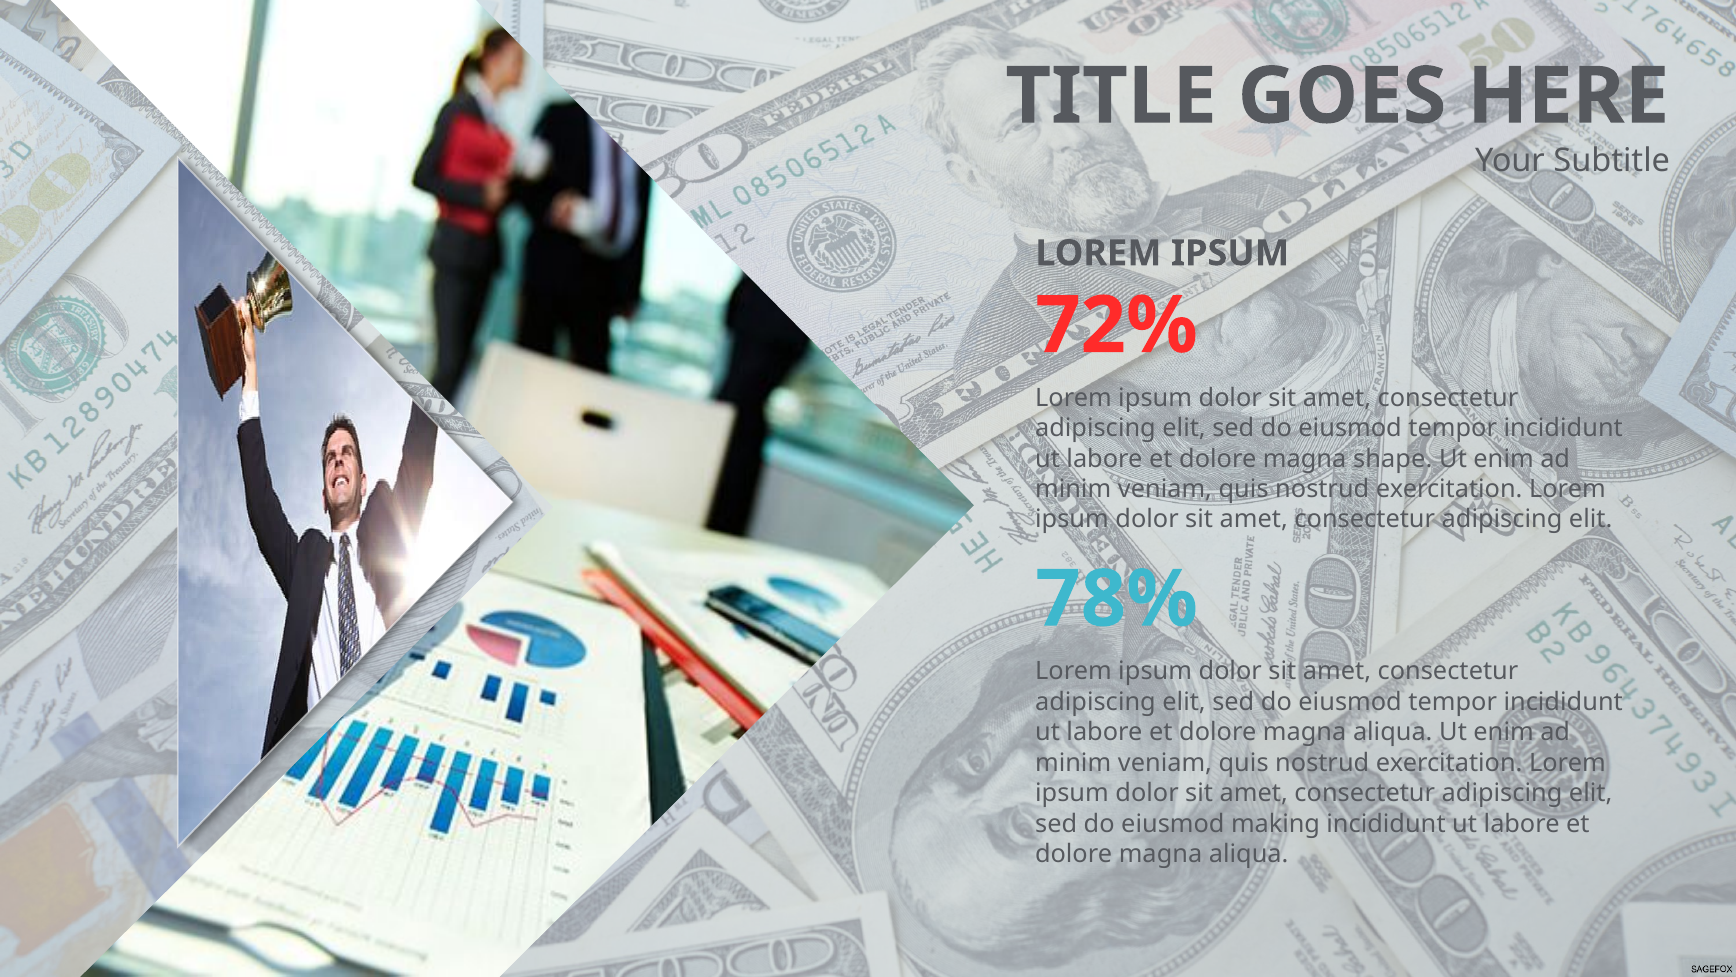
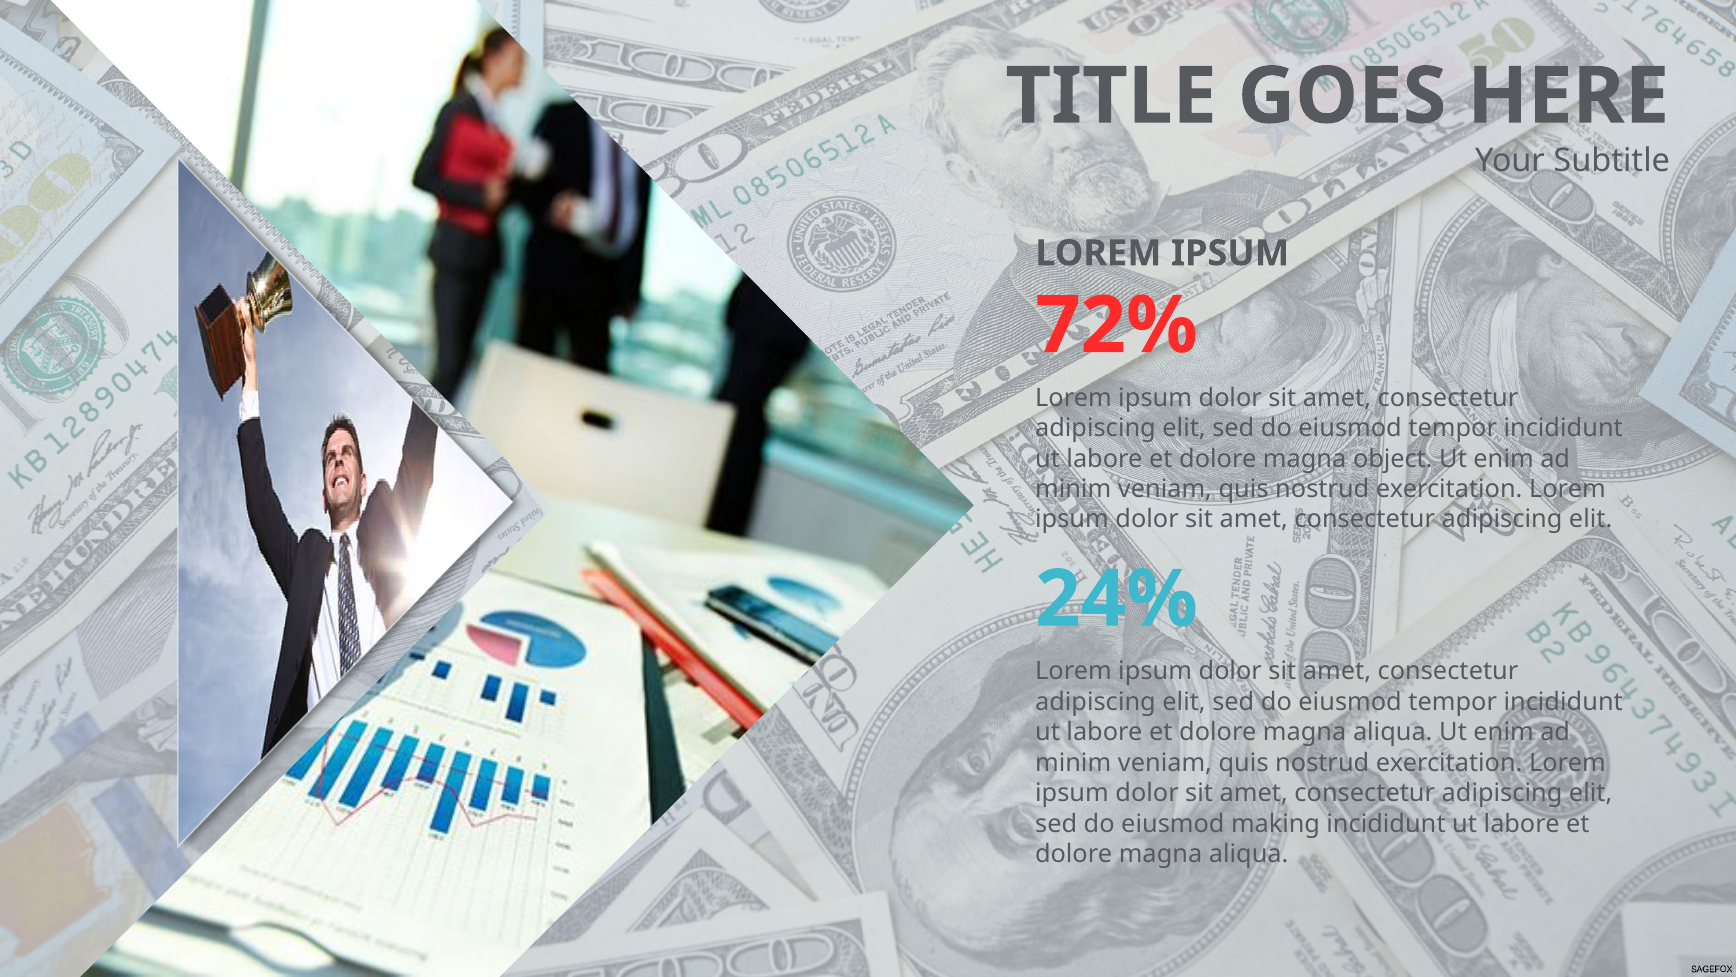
shape: shape -> object (1393, 459)
78%: 78% -> 24% (1117, 599)
